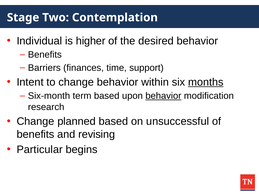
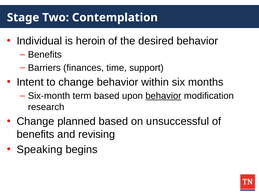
higher: higher -> heroin (91, 41)
months underline: present -> none (206, 82)
Particular: Particular -> Speaking (40, 150)
